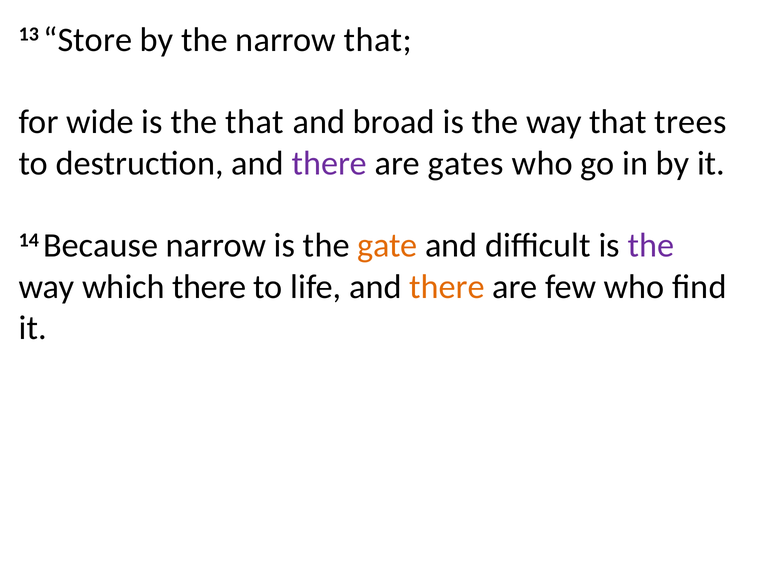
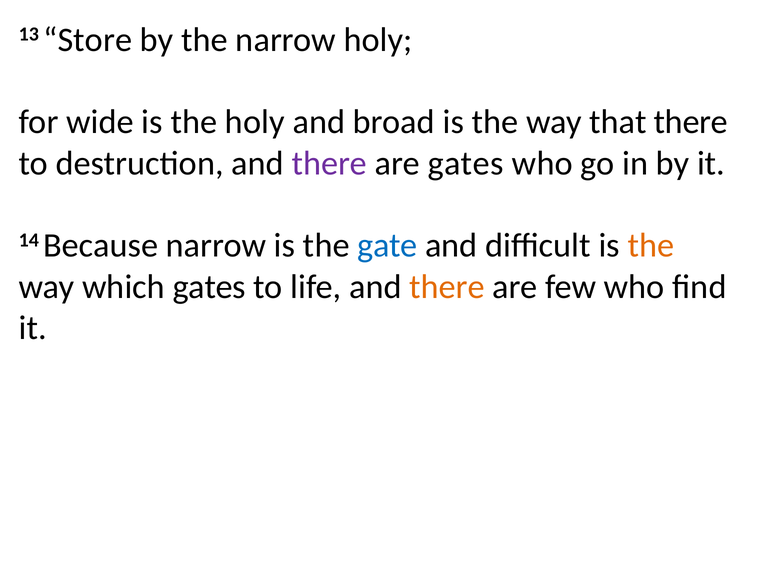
narrow that: that -> holy (378, 40)
the that: that -> holy (255, 122)
that trees: trees -> there (691, 122)
gate colour: orange -> blue (387, 246)
the colour: purple -> orange (651, 246)
which there: there -> gates (209, 287)
